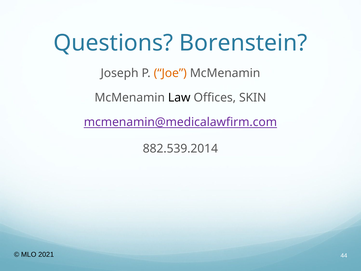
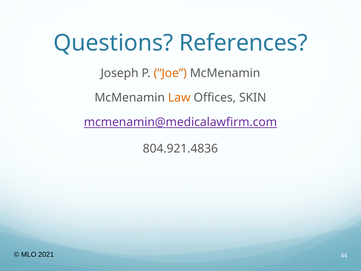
Borenstein: Borenstein -> References (243, 43)
Law colour: black -> orange (179, 98)
882.539.2014: 882.539.2014 -> 804.921.4836 (180, 148)
